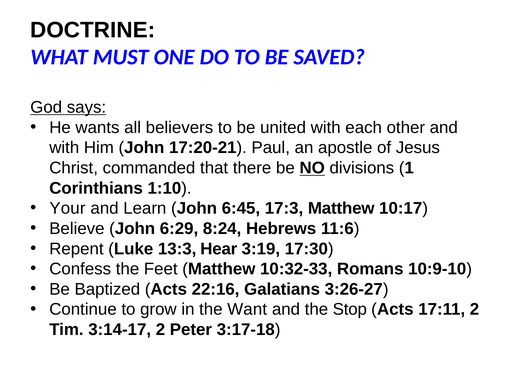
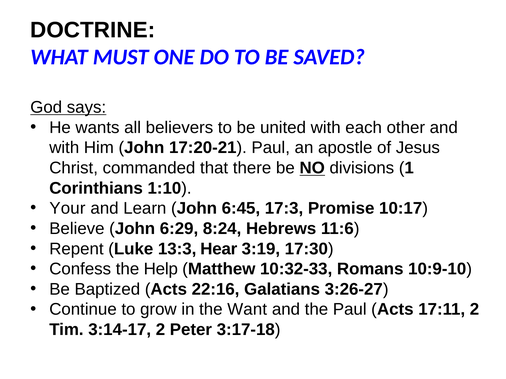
17:3 Matthew: Matthew -> Promise (341, 209)
Feet: Feet -> Help (161, 269)
the Stop: Stop -> Paul (350, 310)
